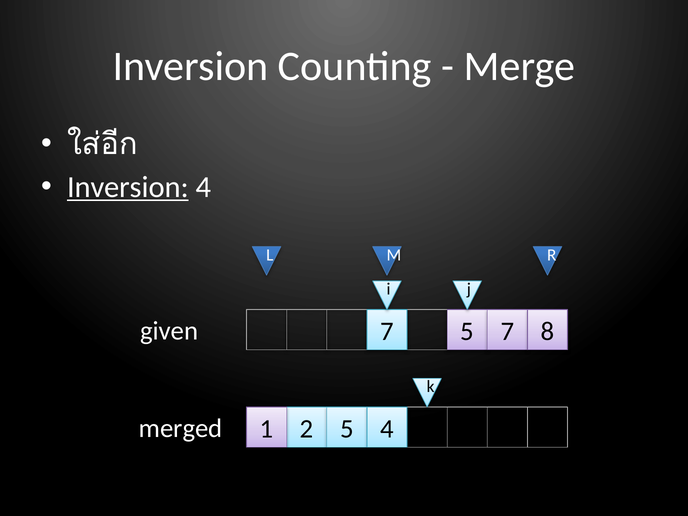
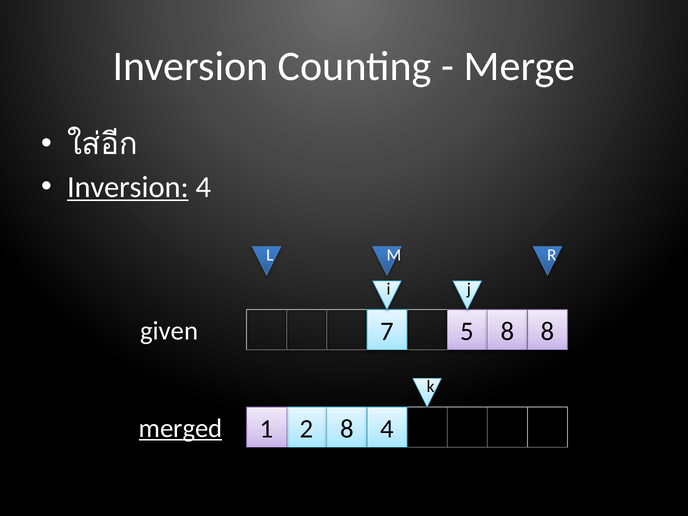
5 7: 7 -> 8 (507, 332)
merged underline: none -> present (181, 428)
2 5: 5 -> 8 (347, 429)
